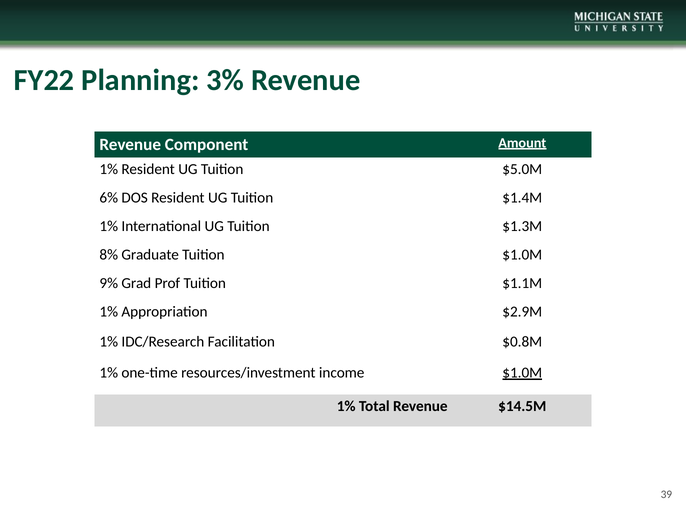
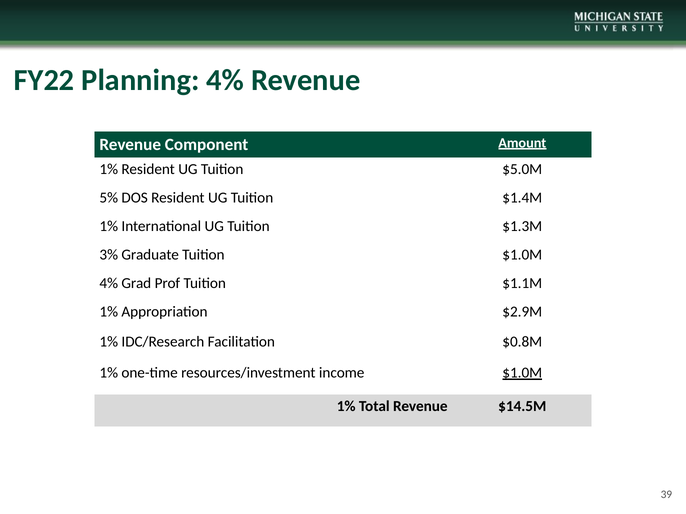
Planning 3%: 3% -> 4% (225, 80)
6%: 6% -> 5% (109, 198)
8%: 8% -> 3% (109, 255)
9%: 9% -> 4% (109, 284)
